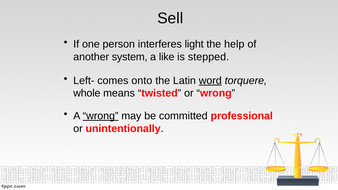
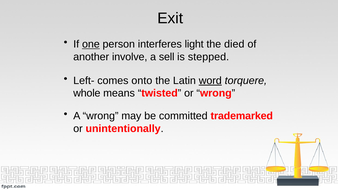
Sell: Sell -> Exit (170, 18)
one underline: none -> present (91, 44)
help: help -> died (234, 44)
system: system -> involve (130, 57)
like: like -> sell (167, 57)
wrong underline: present -> none (101, 116)
professional: professional -> trademarked (242, 116)
